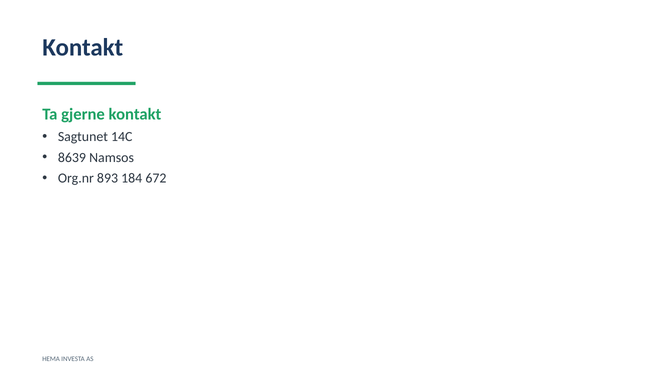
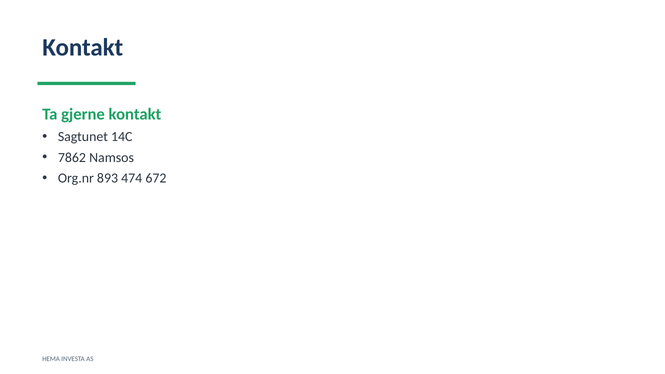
8639: 8639 -> 7862 (72, 158)
184: 184 -> 474 (132, 178)
